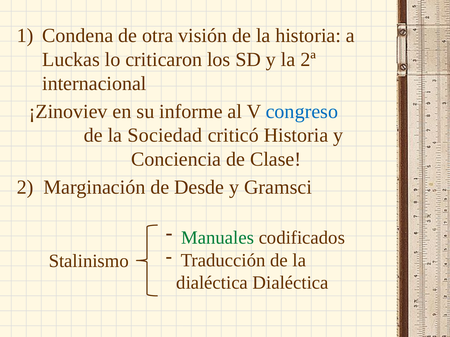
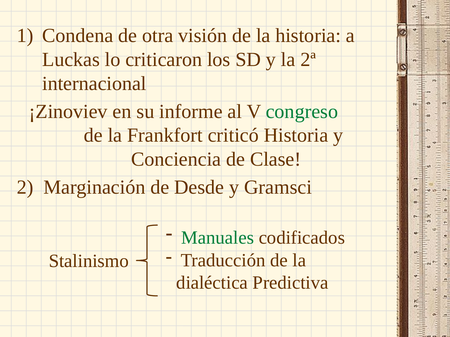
congreso colour: blue -> green (302, 112)
Sociedad: Sociedad -> Frankfort (165, 136)
dialéctica Dialéctica: Dialéctica -> Predictiva (291, 283)
